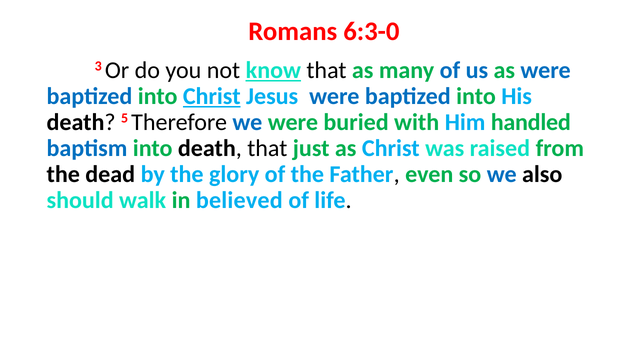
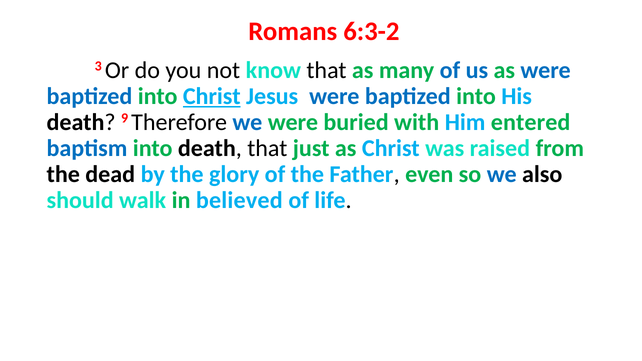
6:3-0: 6:3-0 -> 6:3-2 (371, 31)
know underline: present -> none (273, 70)
5: 5 -> 9 (125, 118)
handled: handled -> entered (531, 122)
